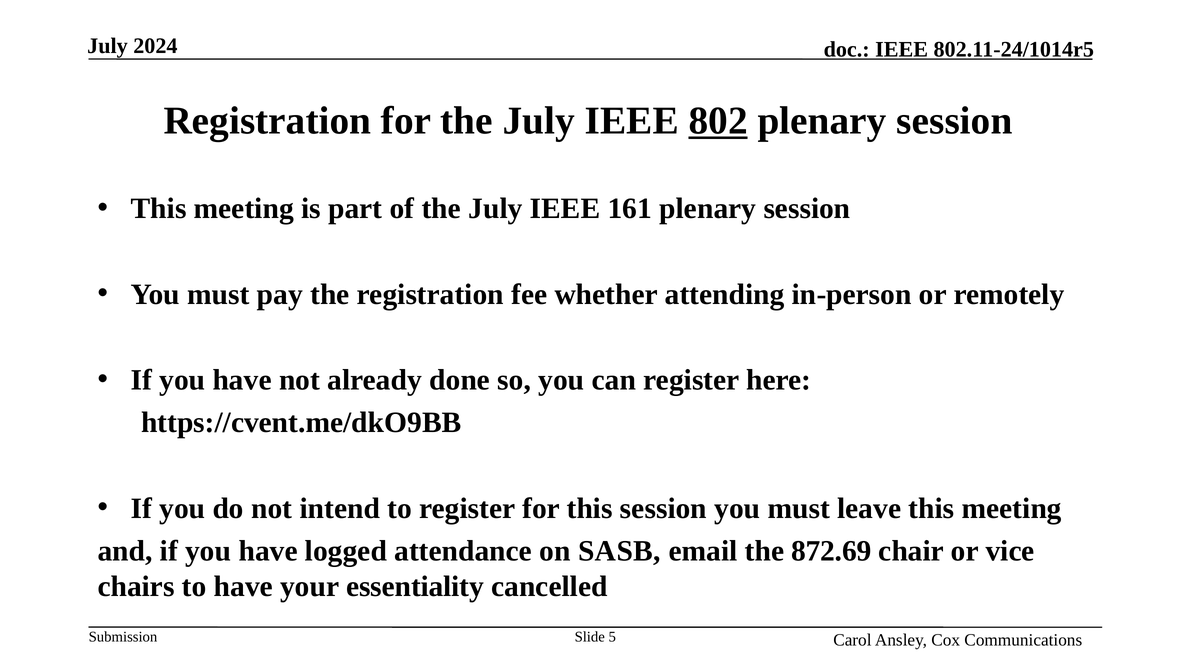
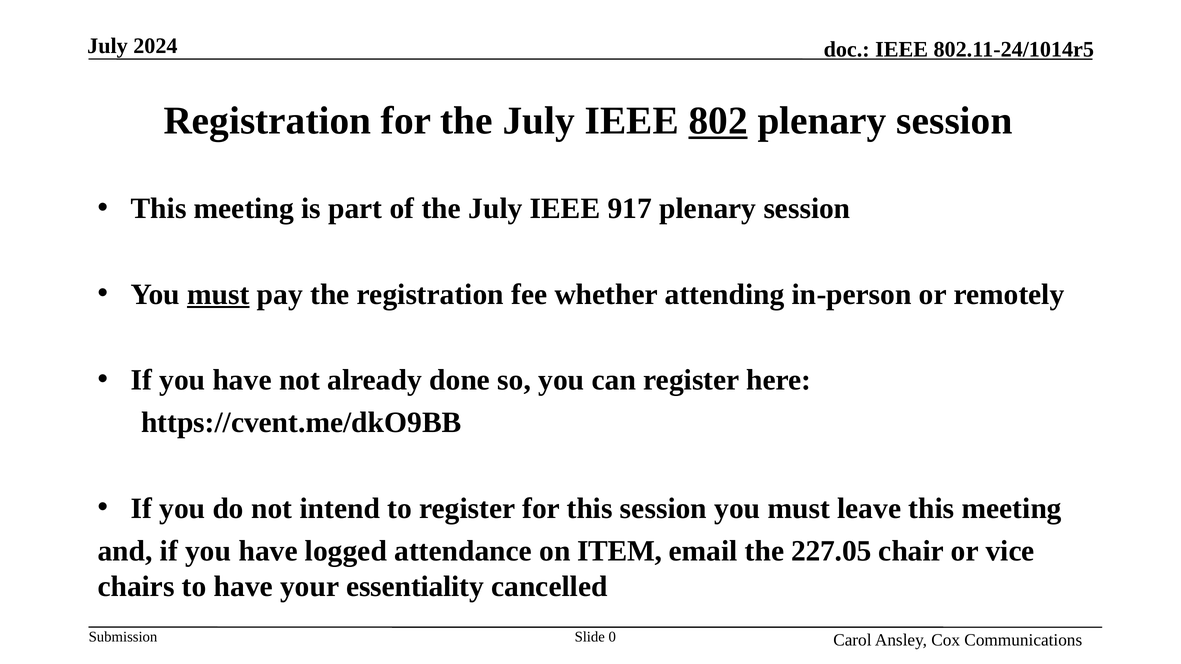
161: 161 -> 917 (630, 209)
must underline: none -> present (218, 294)
SASB: SASB -> ITEM (620, 551)
872.69: 872.69 -> 227.05 (831, 551)
5: 5 -> 0 (612, 637)
